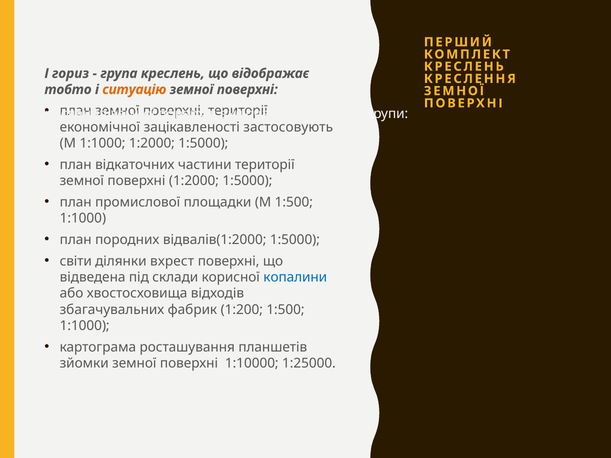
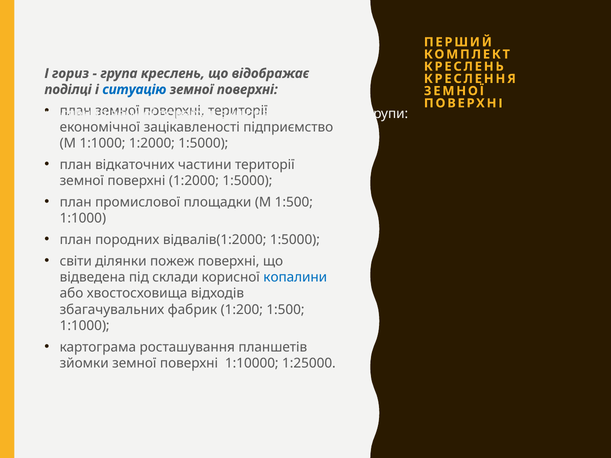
тобто: тобто -> поділці (68, 90)
ситуацію colour: orange -> blue (134, 90)
застосовують: застосовують -> підприємство (288, 127)
вхрест: вхрест -> пожеж (172, 261)
